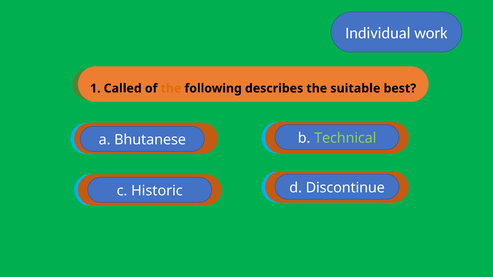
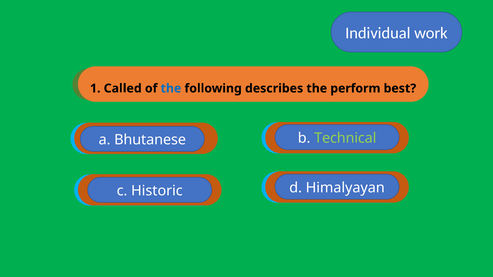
the colour: orange -> blue (171, 88)
suitable: suitable -> perform (355, 88)
Discontinue: Discontinue -> Himalyayan (345, 188)
